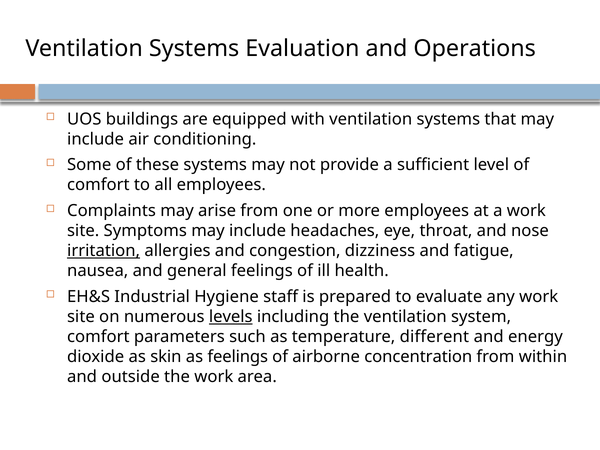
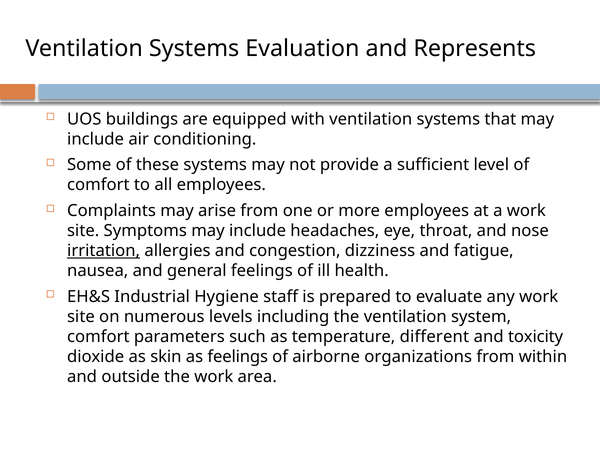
Operations: Operations -> Represents (475, 49)
levels underline: present -> none (231, 317)
energy: energy -> toxicity (536, 337)
concentration: concentration -> organizations (418, 357)
